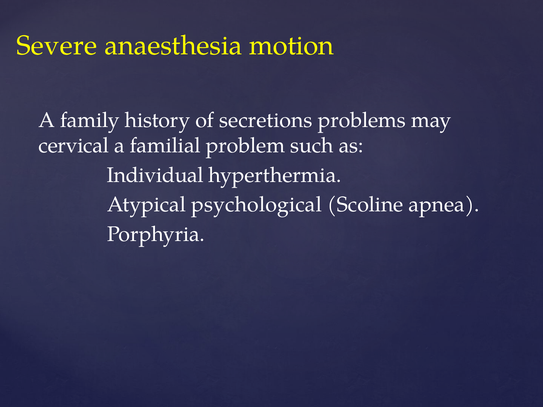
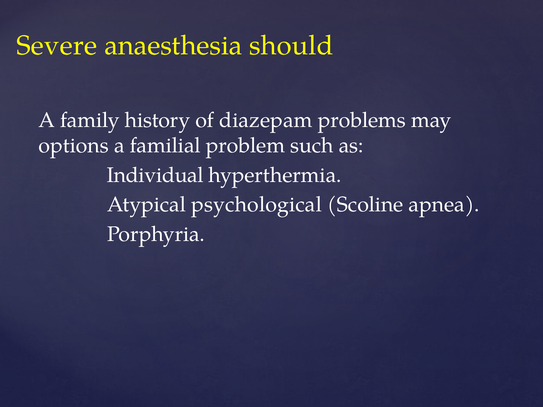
motion: motion -> should (291, 46)
secretions: secretions -> diazepam (266, 120)
cervical: cervical -> options (74, 146)
